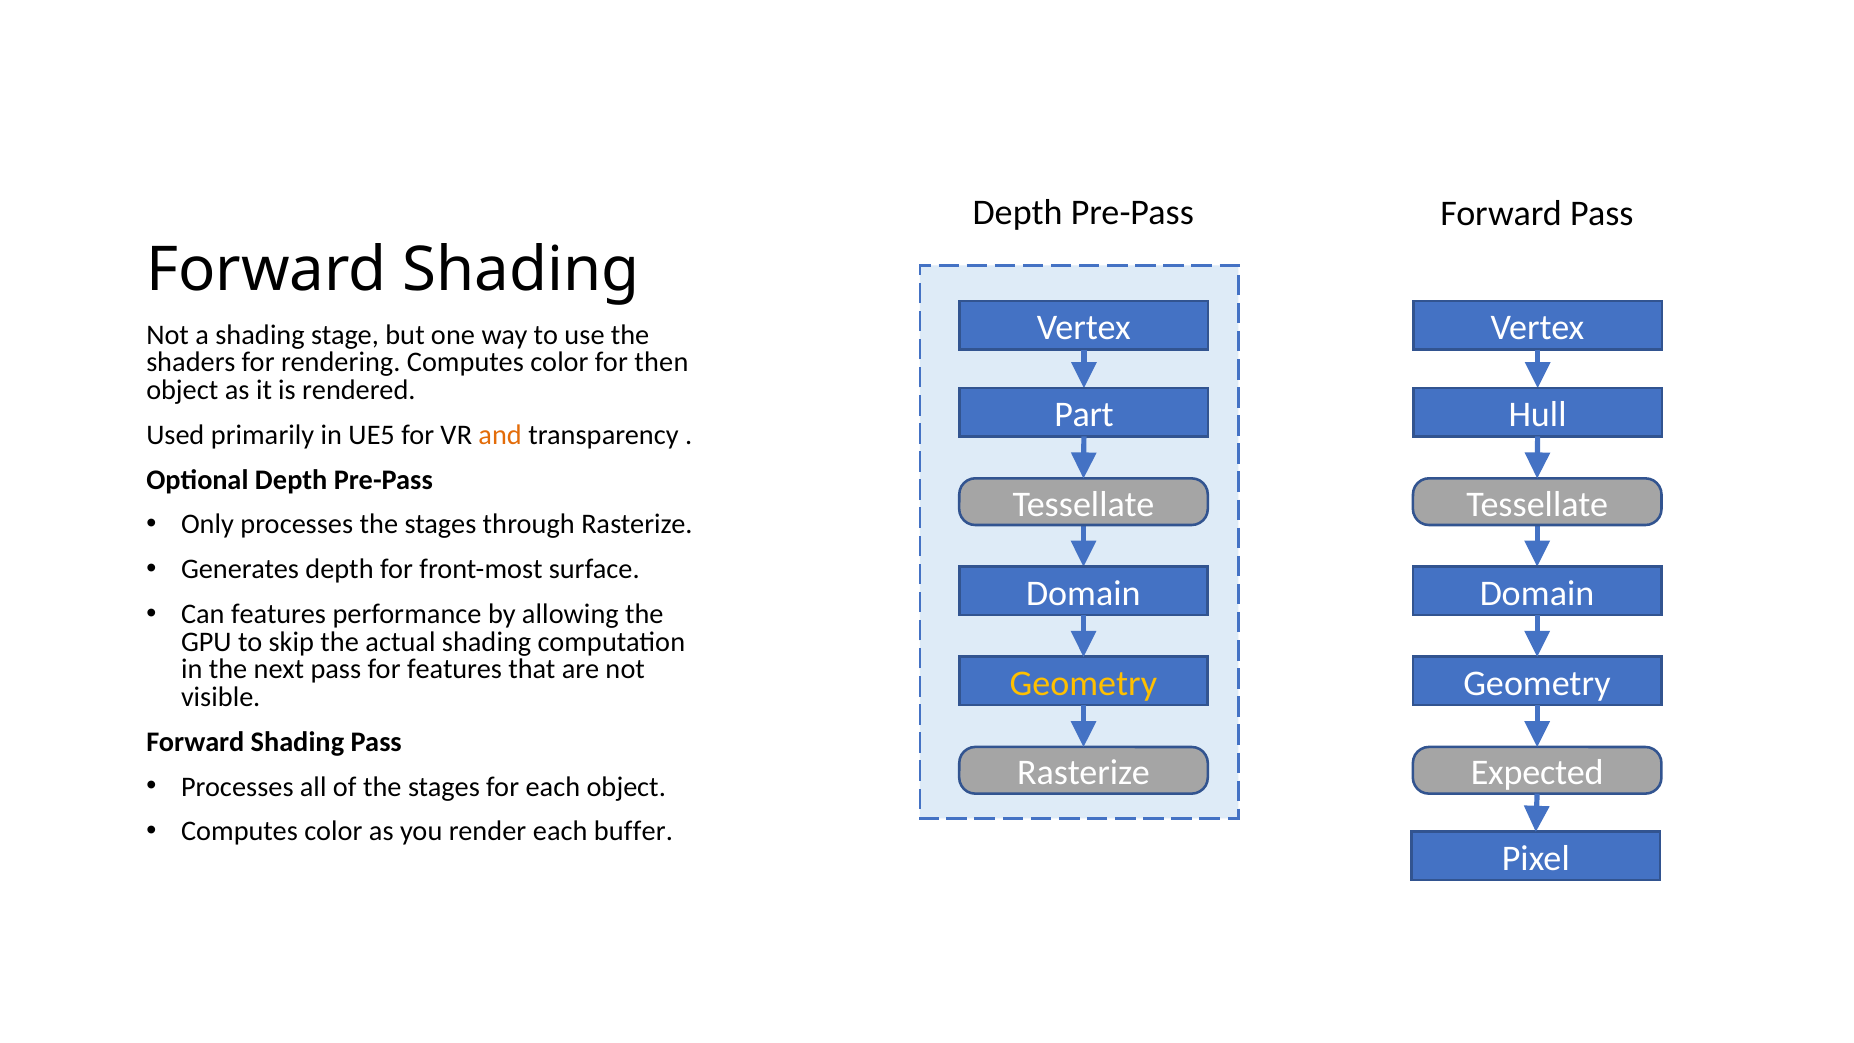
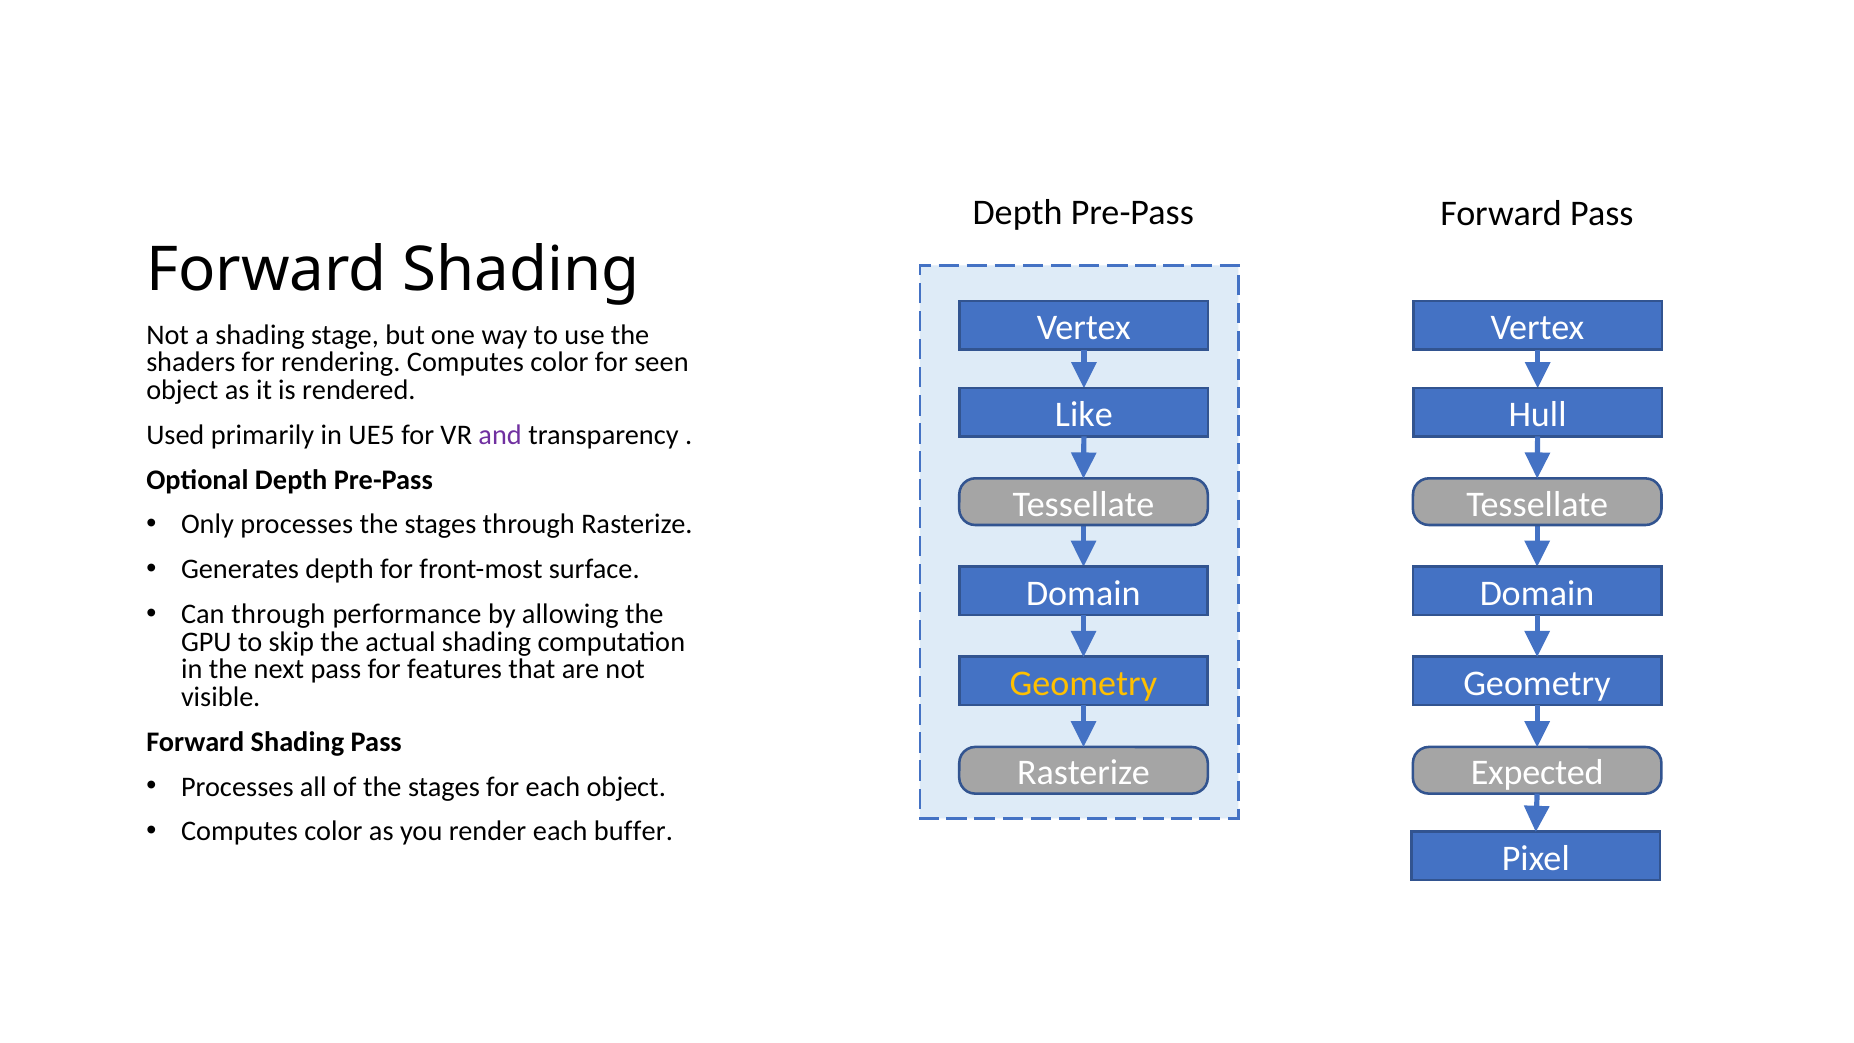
then: then -> seen (661, 362)
Part: Part -> Like (1084, 415)
and colour: orange -> purple (500, 435)
Can features: features -> through (278, 614)
